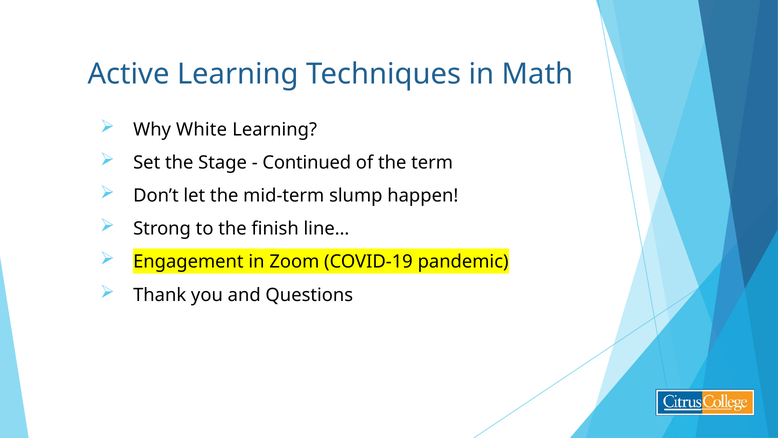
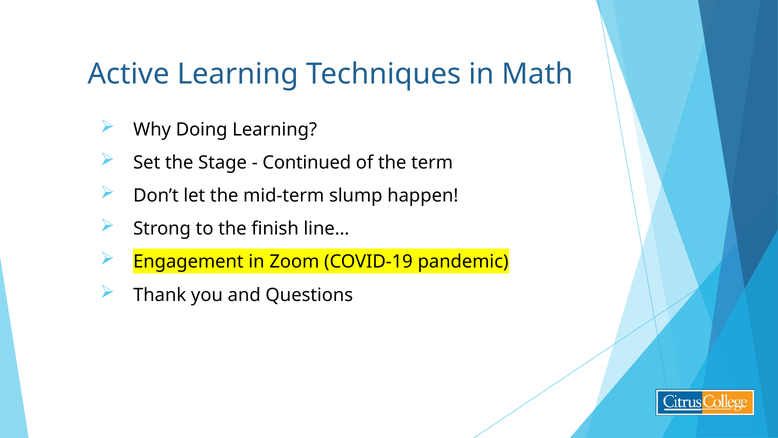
White: White -> Doing (202, 129)
